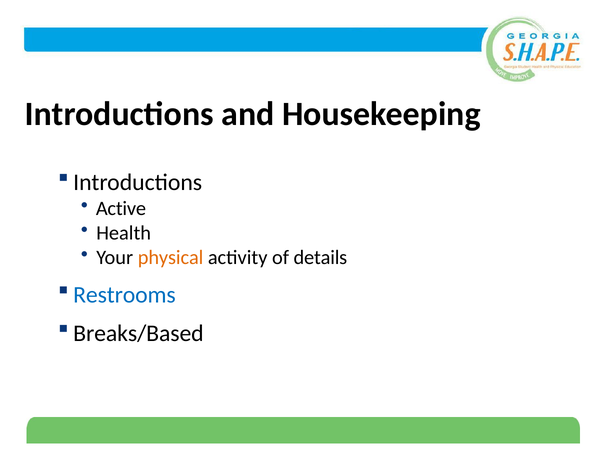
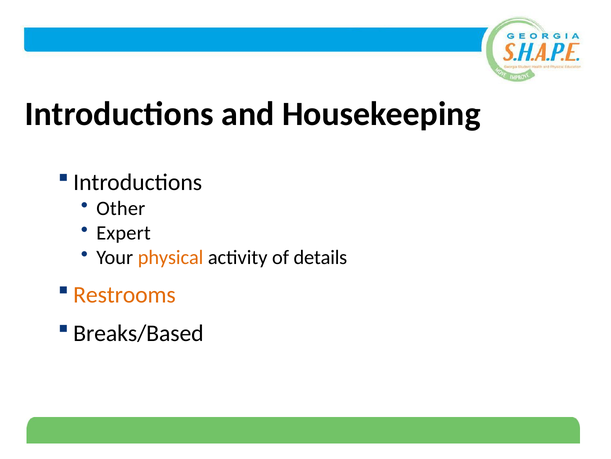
Active: Active -> Other (121, 208)
Health: Health -> Expert (124, 233)
Restrooms colour: blue -> orange (124, 294)
